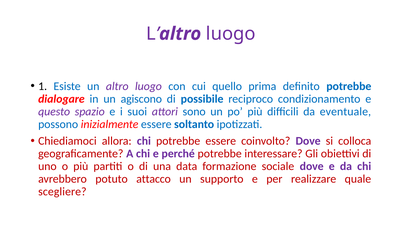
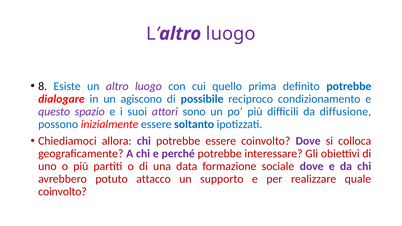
1: 1 -> 8 (43, 86)
eventuale: eventuale -> diffusione (345, 112)
scegliere: scegliere -> coinvolto (62, 192)
